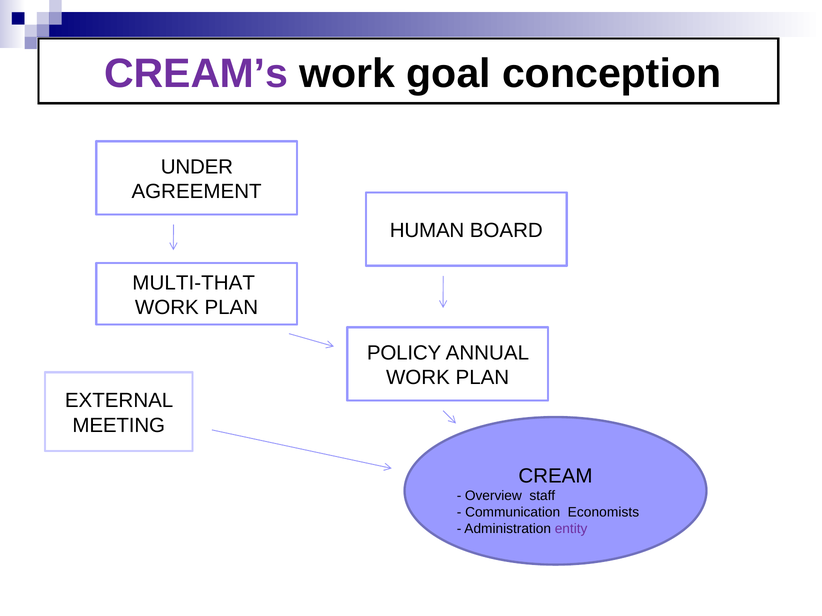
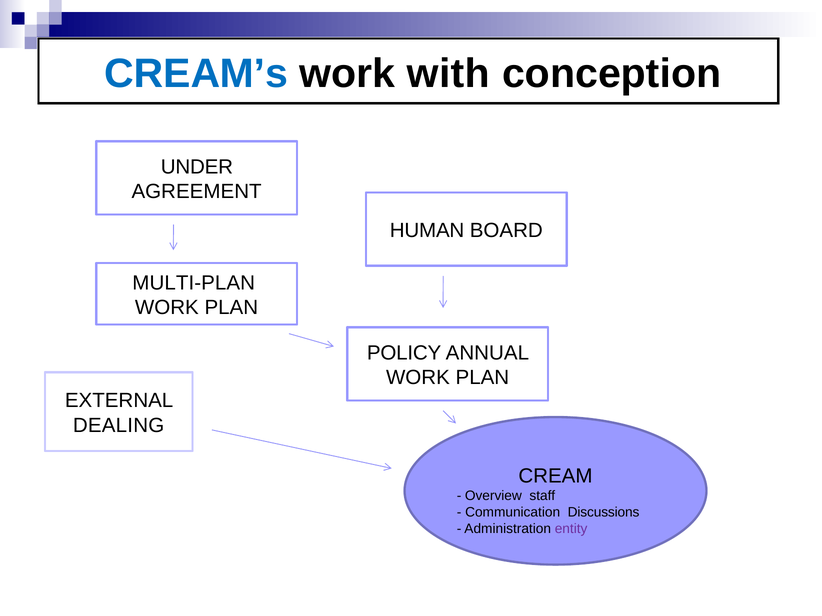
CREAM’s colour: purple -> blue (196, 74)
goal: goal -> with (448, 74)
MULTI-THAT: MULTI-THAT -> MULTI-PLAN (194, 283)
MEETING: MEETING -> DEALING (119, 426)
Economists: Economists -> Discussions (604, 513)
